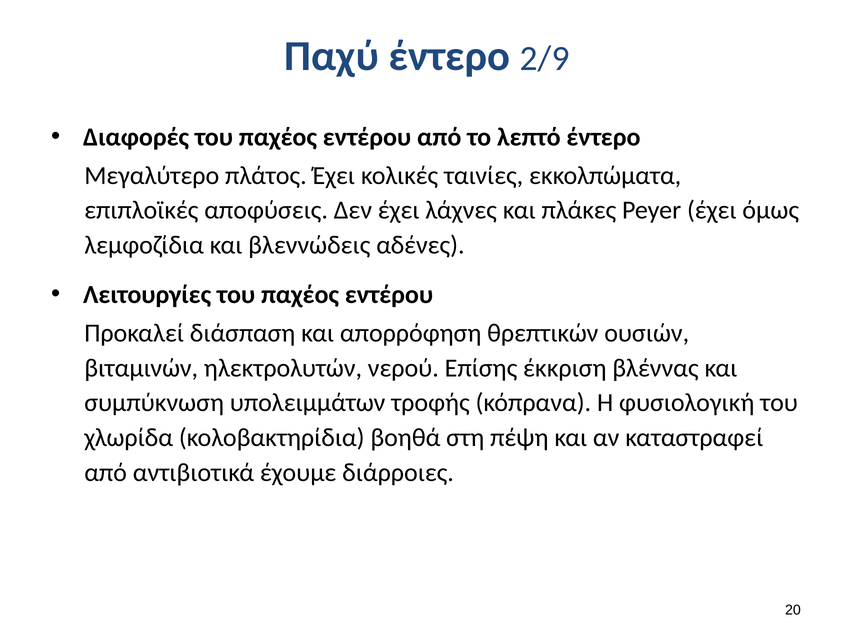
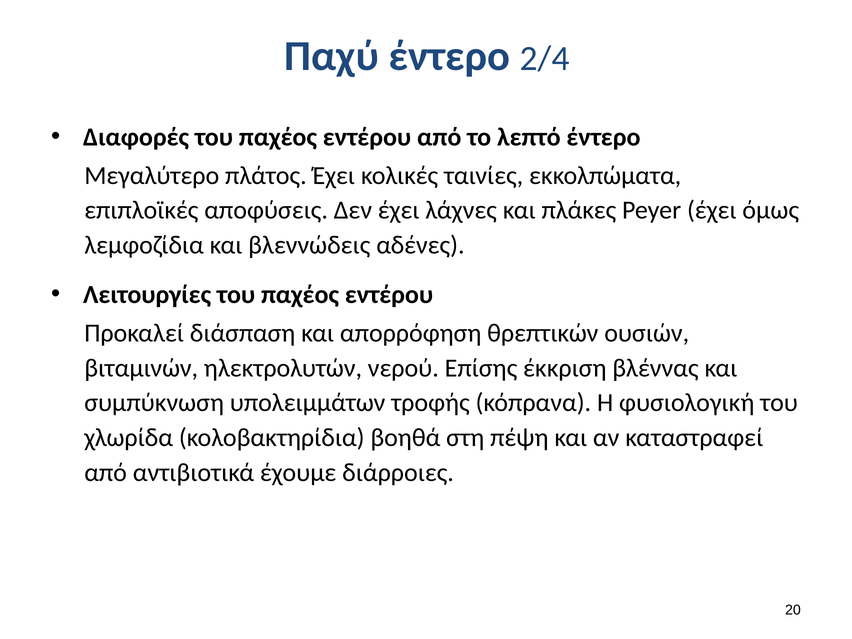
2/9: 2/9 -> 2/4 (545, 58)
